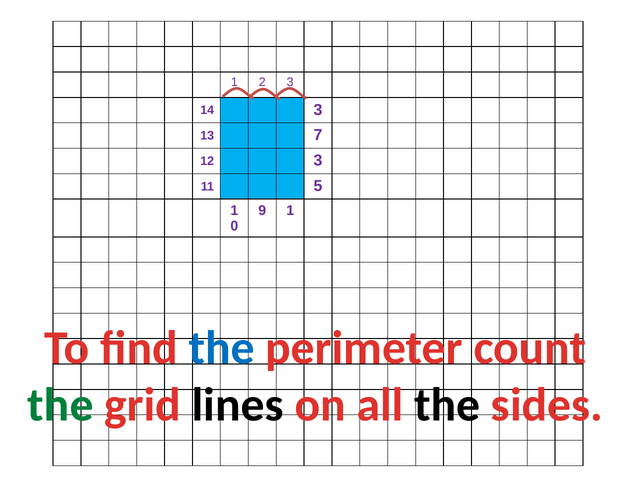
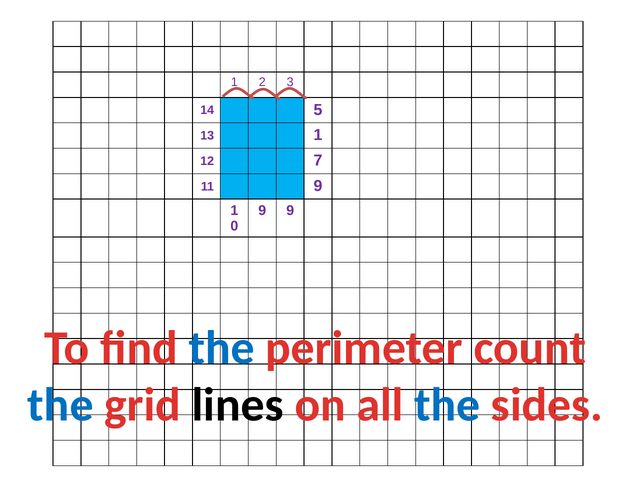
14 3: 3 -> 5 (318, 110)
13 7: 7 -> 1 (318, 135)
12 3: 3 -> 7 (318, 161)
11 5: 5 -> 9 (318, 186)
9 1: 1 -> 9 (290, 210)
the colour: green -> blue (61, 405)
the colour: black -> blue (447, 405)
